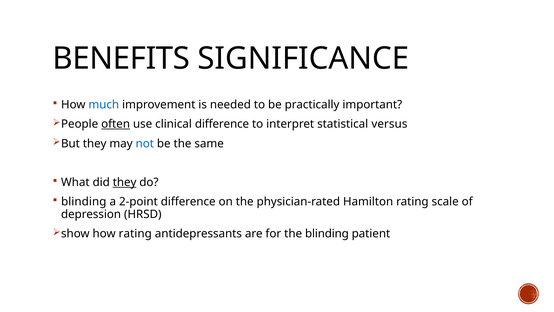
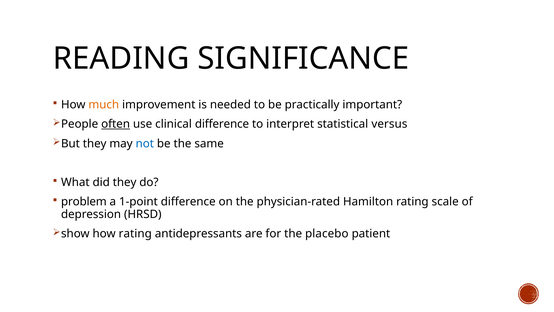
BENEFITS: BENEFITS -> READING (121, 58)
much colour: blue -> orange (104, 105)
they underline: present -> none (125, 182)
blinding: blinding -> problem (84, 202)
2-point: 2-point -> 1-point (138, 202)
the blinding: blinding -> placebo (327, 233)
